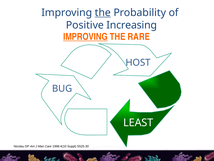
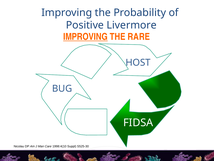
the underline: present -> none (103, 13)
Increasing: Increasing -> Livermore (132, 25)
LEAST: LEAST -> FIDSA (138, 122)
